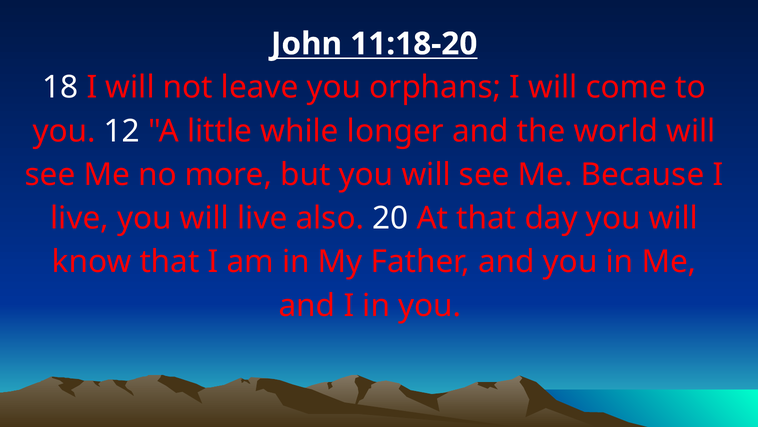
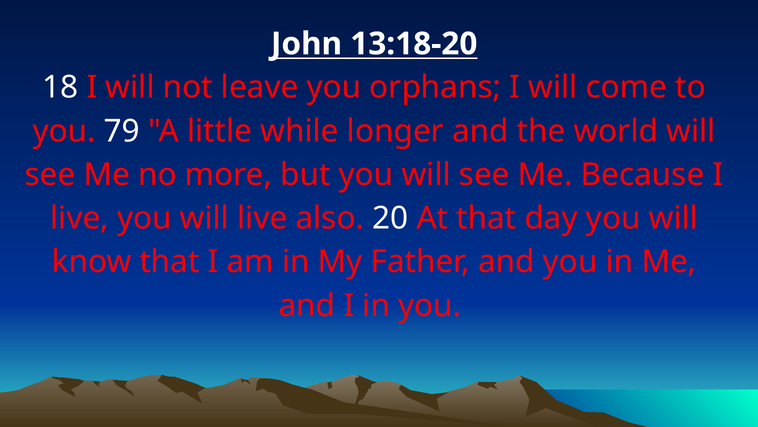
11:18-20: 11:18-20 -> 13:18-20 (414, 44)
12: 12 -> 79 (122, 131)
